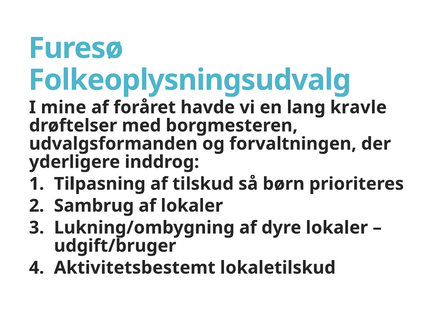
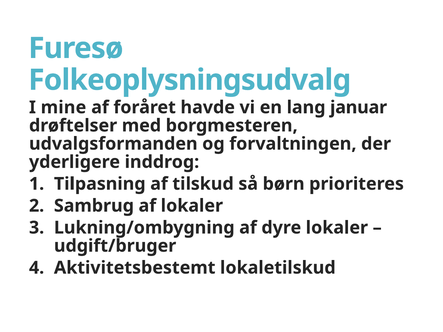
kravle: kravle -> januar (359, 107)
